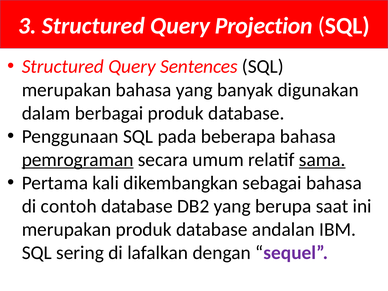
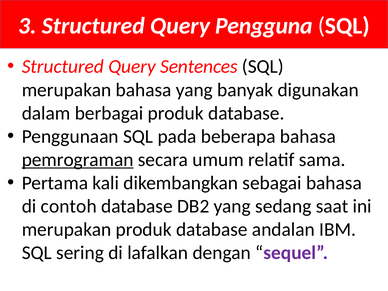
Projection: Projection -> Pengguna (264, 26)
sama underline: present -> none (322, 160)
berupa: berupa -> sedang (283, 206)
